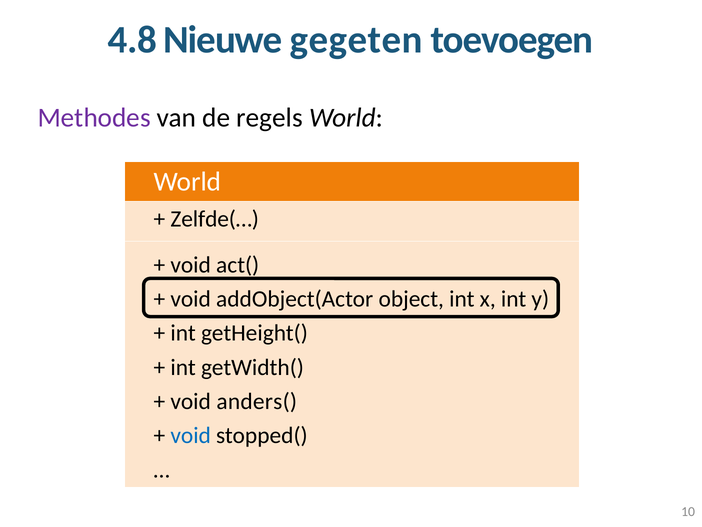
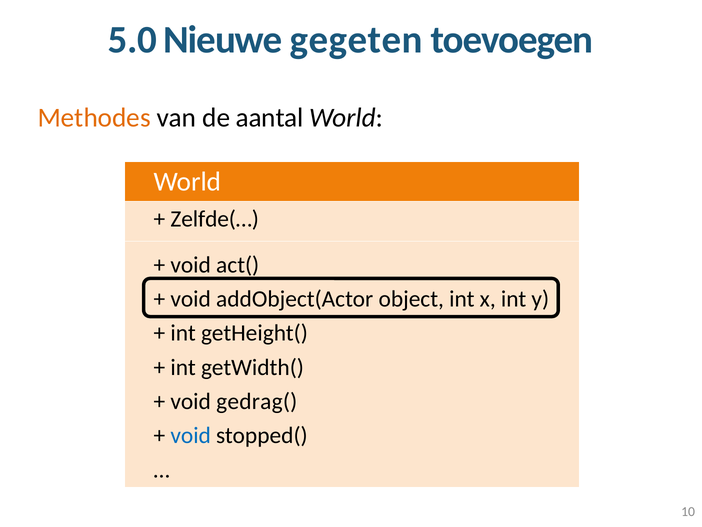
4.8: 4.8 -> 5.0 (132, 40)
Methodes colour: purple -> orange (94, 118)
regels: regels -> aantal (270, 118)
anders(: anders( -> gedrag( (257, 401)
